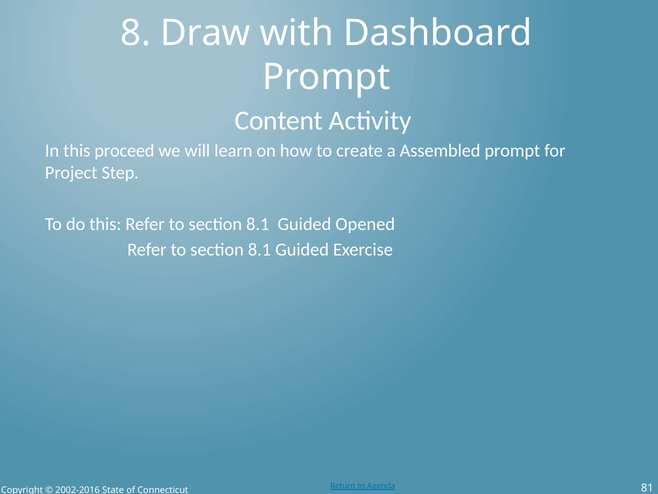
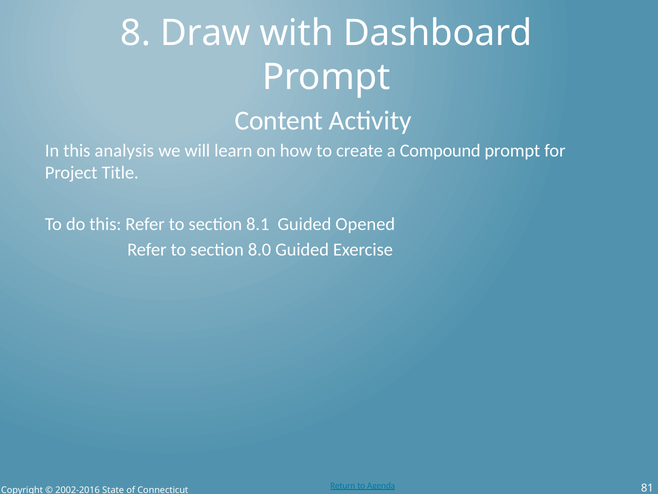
proceed: proceed -> analysis (124, 151)
Assembled: Assembled -> Compound (440, 151)
Step: Step -> Title (120, 173)
8.1: 8.1 -> 8.0 (259, 250)
